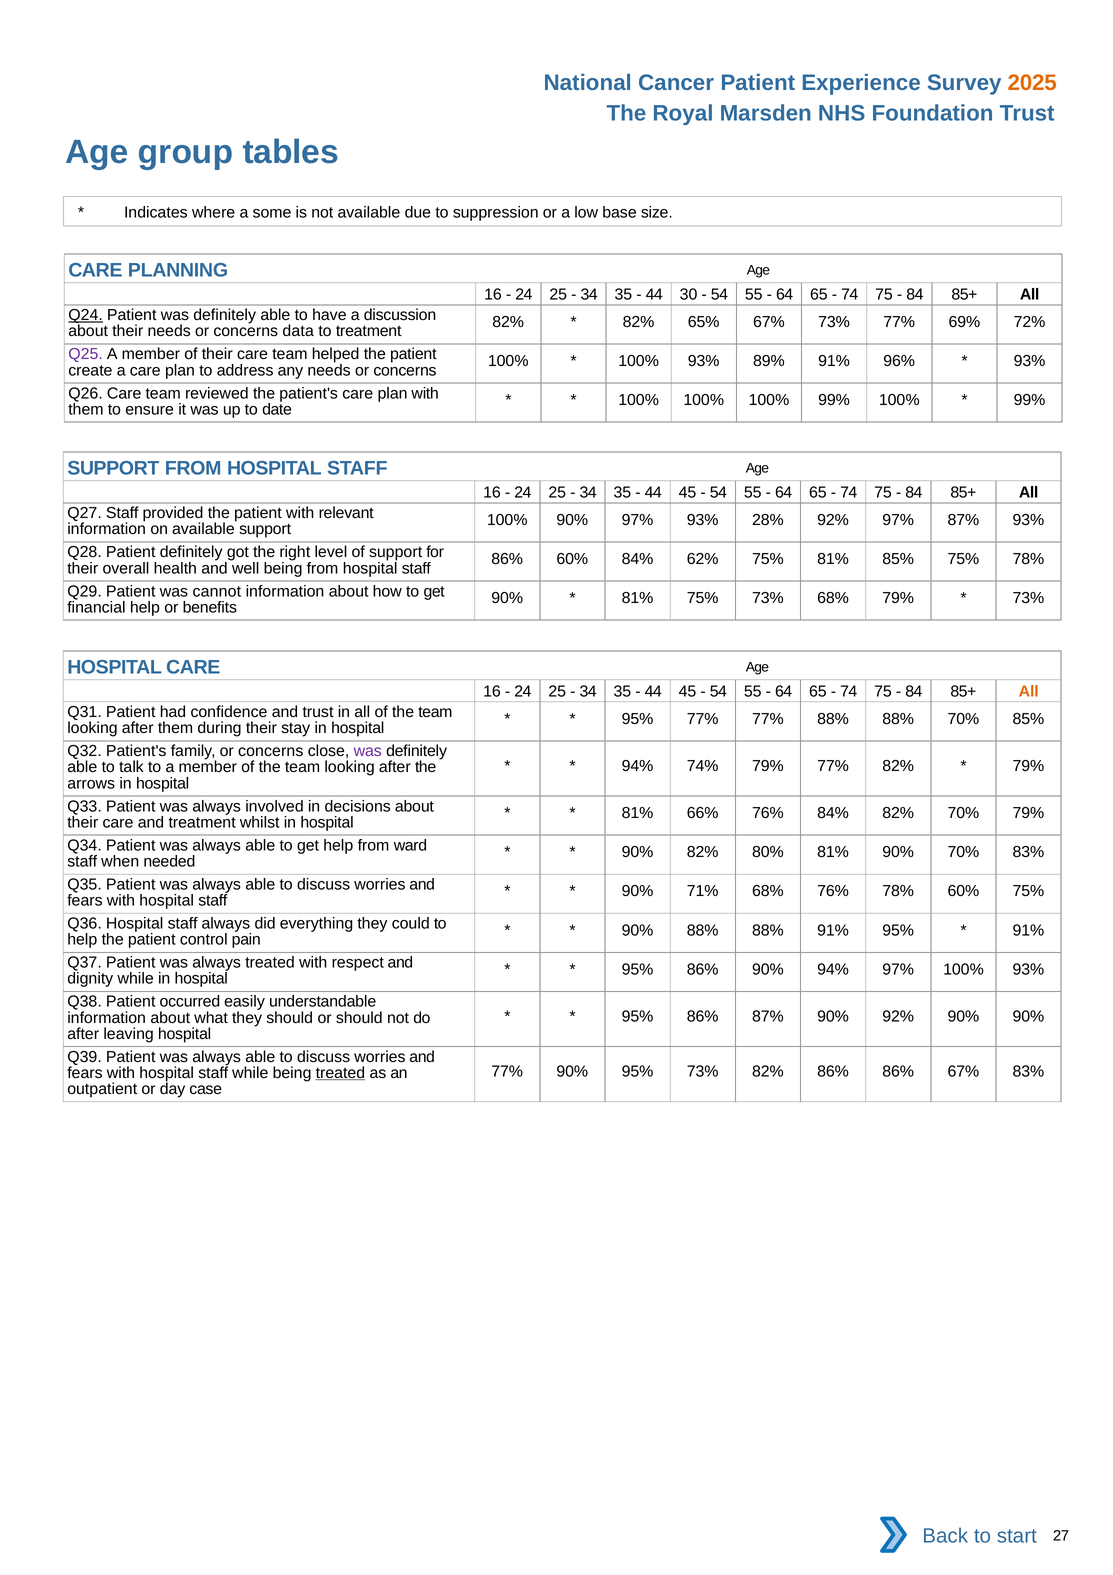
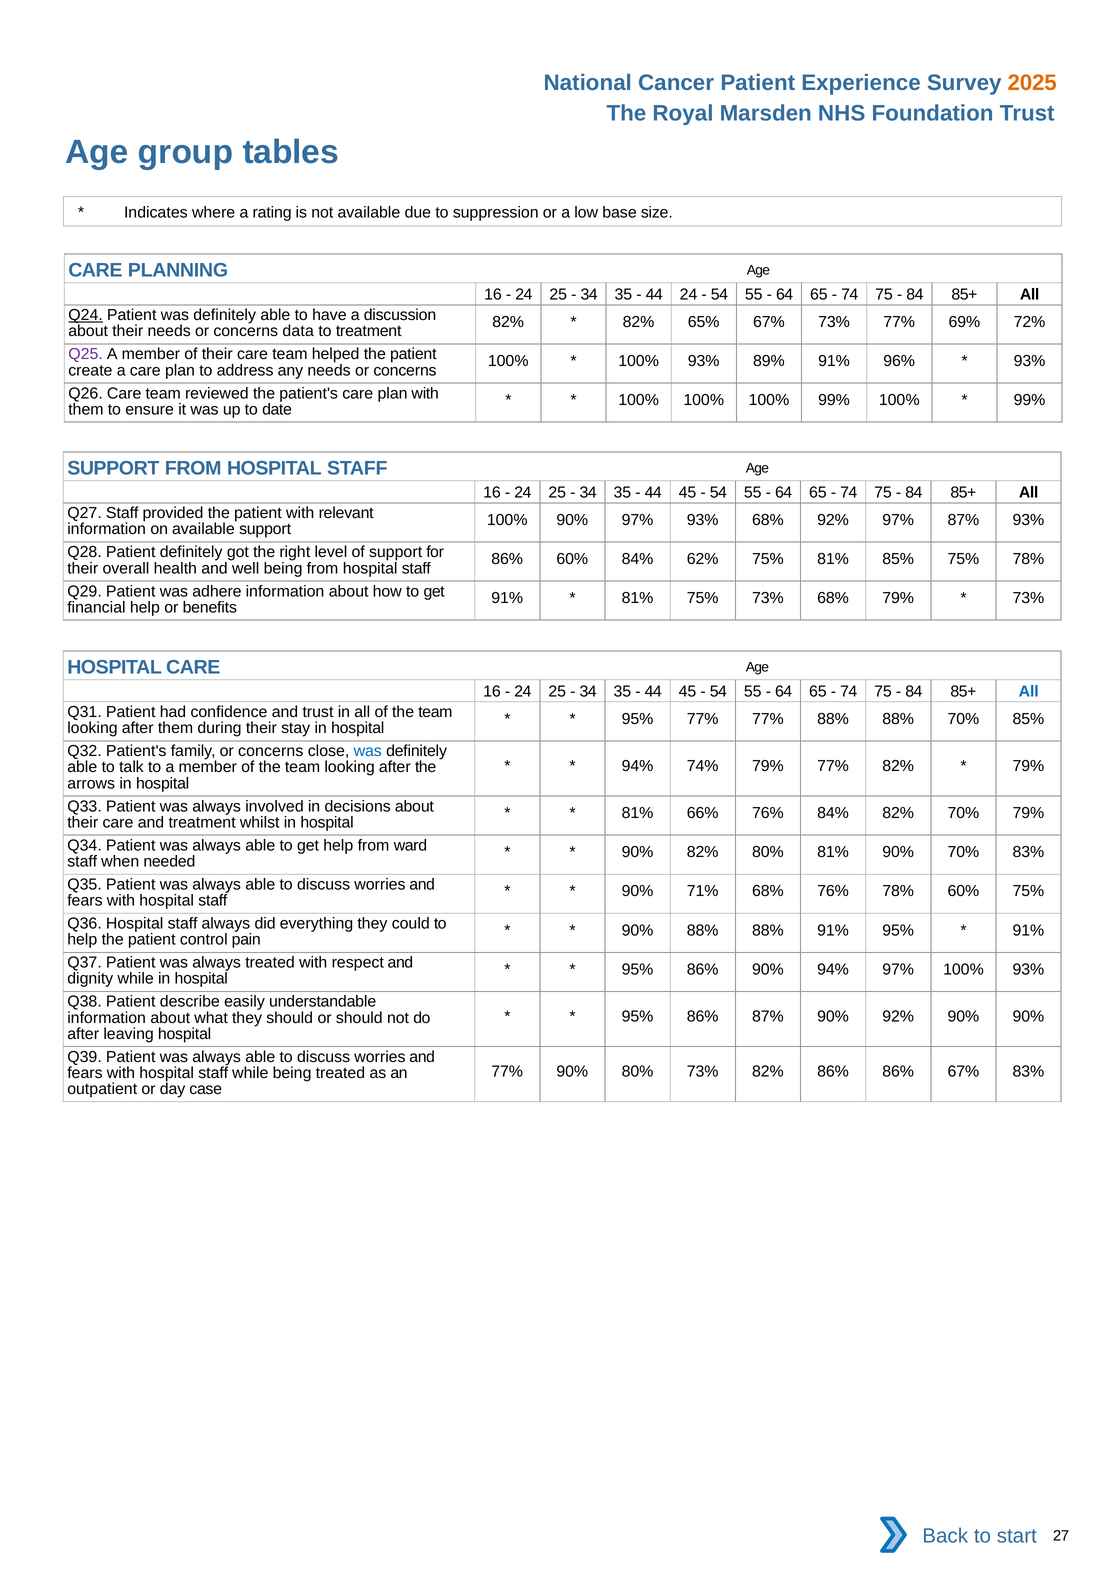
some: some -> rating (272, 212)
44 30: 30 -> 24 (689, 294)
93% 28%: 28% -> 68% (768, 520)
cannot: cannot -> adhere (217, 591)
90%: 90% -> 91% (507, 598)
All colour: orange -> blue (1029, 691)
was colour: purple -> blue (368, 751)
occurred: occurred -> describe (190, 1002)
90% 95%: 95% -> 80% (638, 1072)
treated underline: present -> none (340, 1073)
